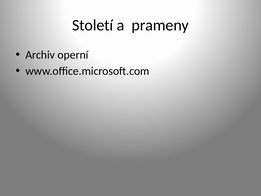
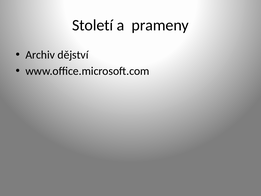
operní: operní -> dějství (73, 55)
